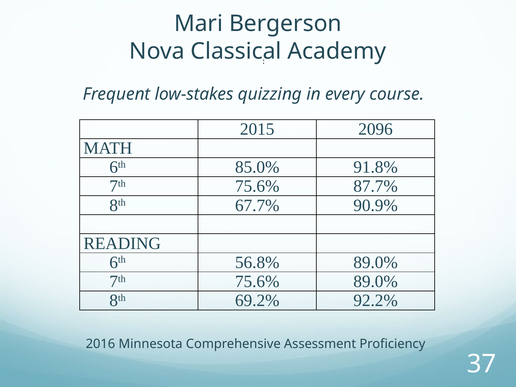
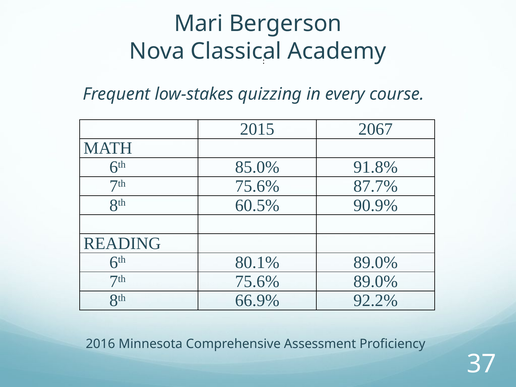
2096: 2096 -> 2067 (376, 129)
67.7%: 67.7% -> 60.5% (257, 205)
56.8%: 56.8% -> 80.1% (257, 262)
69.2%: 69.2% -> 66.9% (257, 301)
